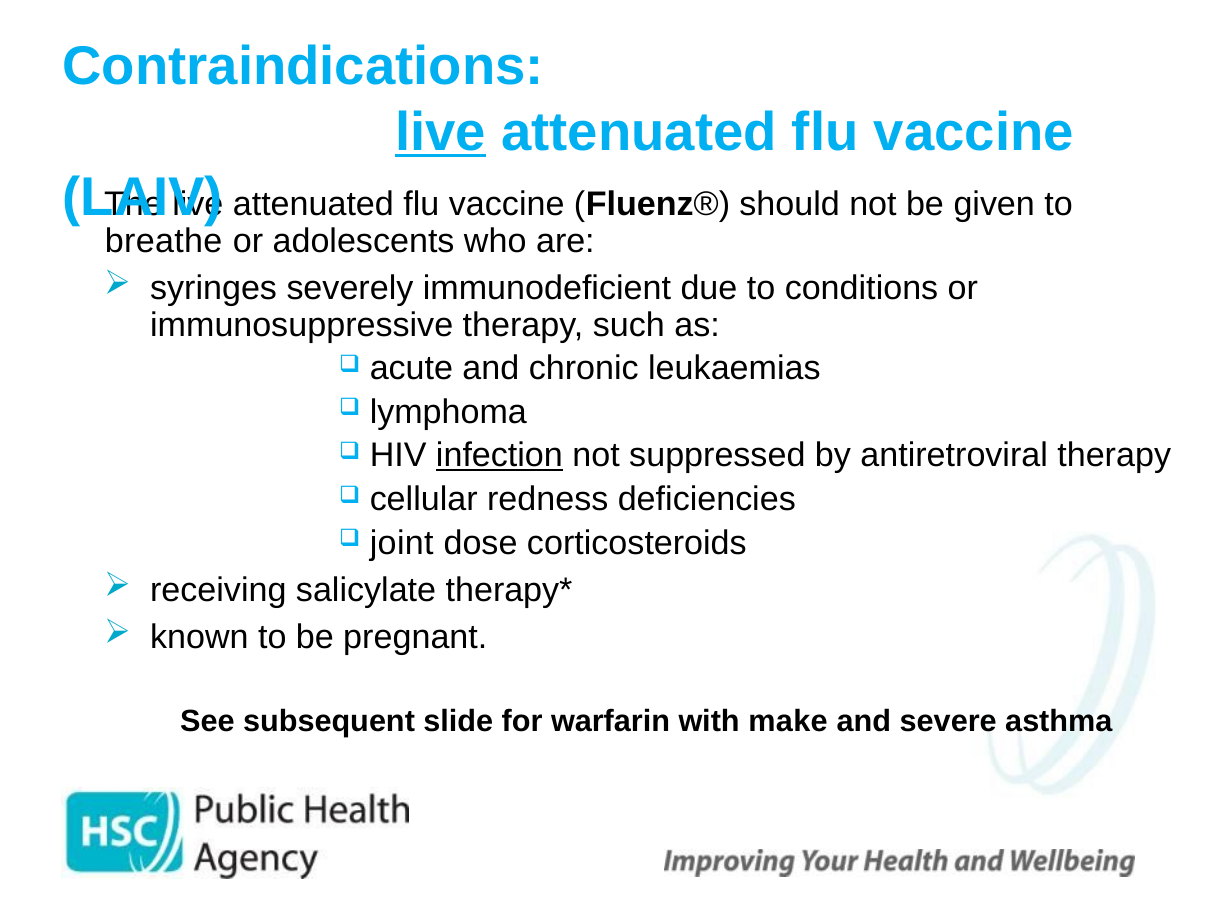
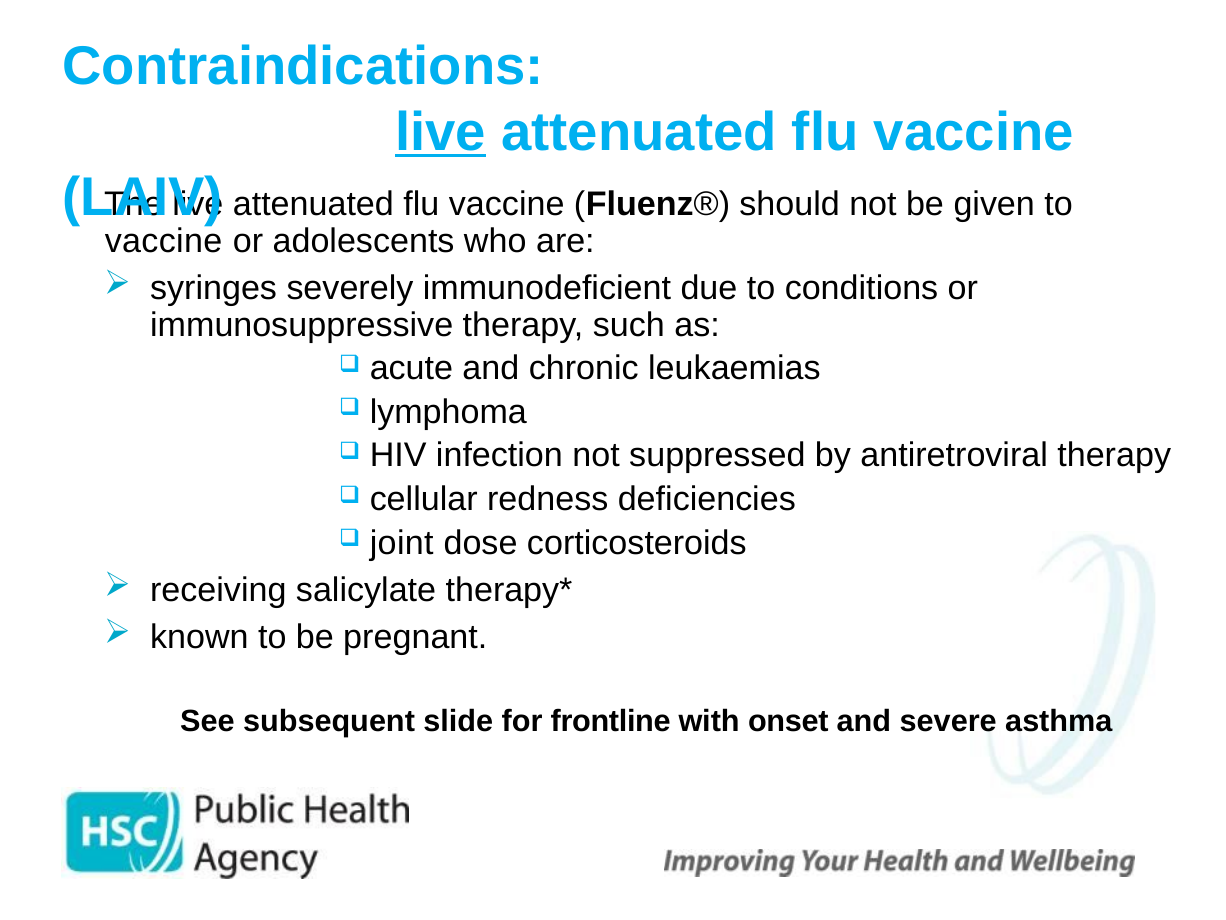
breathe: breathe -> vaccine (164, 241)
infection underline: present -> none (499, 455)
warfarin: warfarin -> frontline (611, 721)
make: make -> onset (788, 721)
